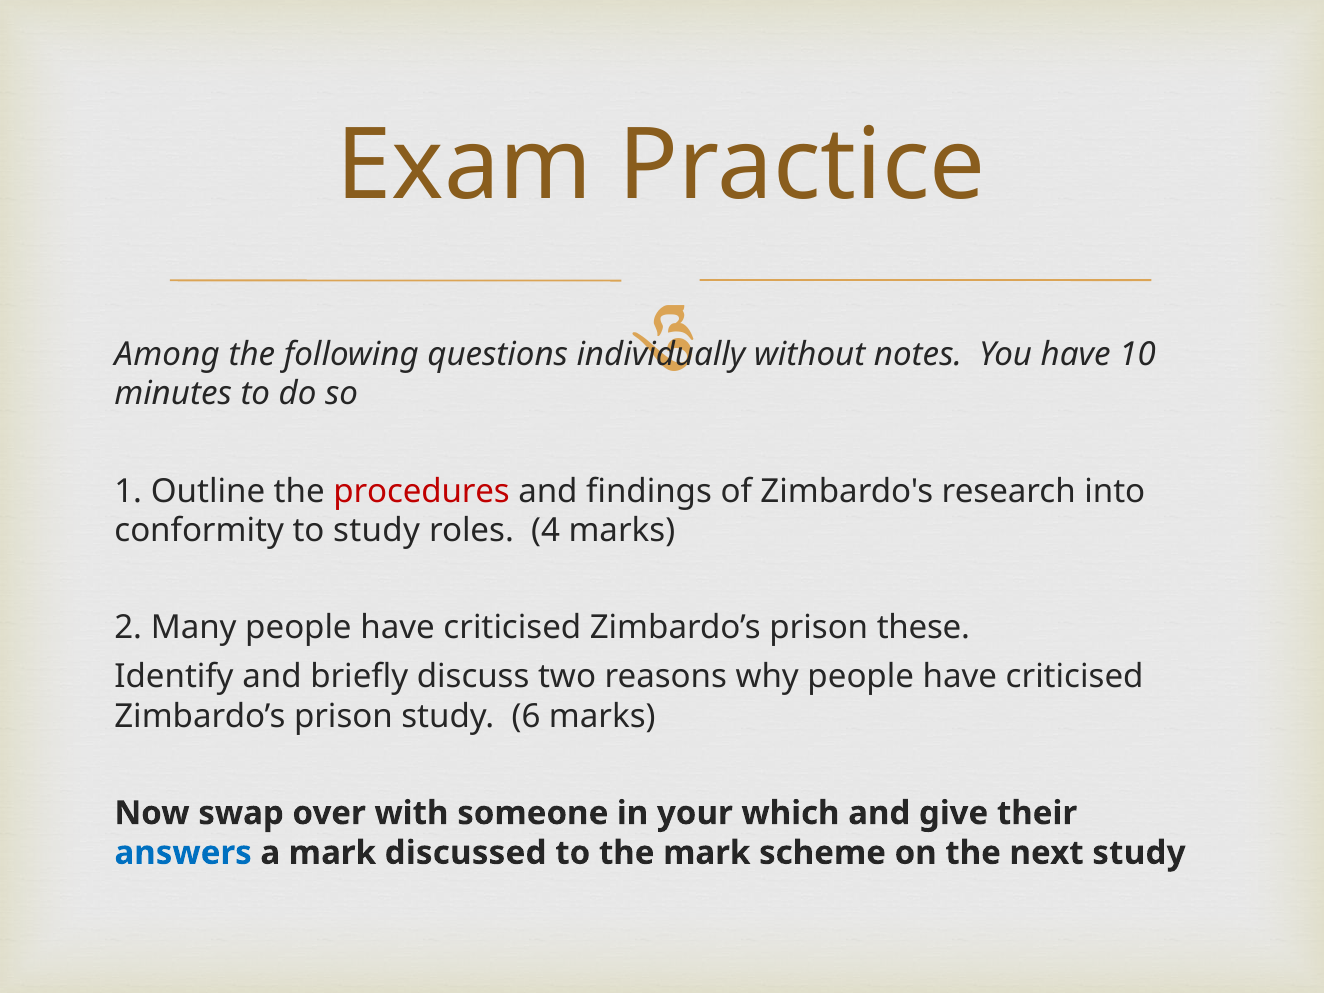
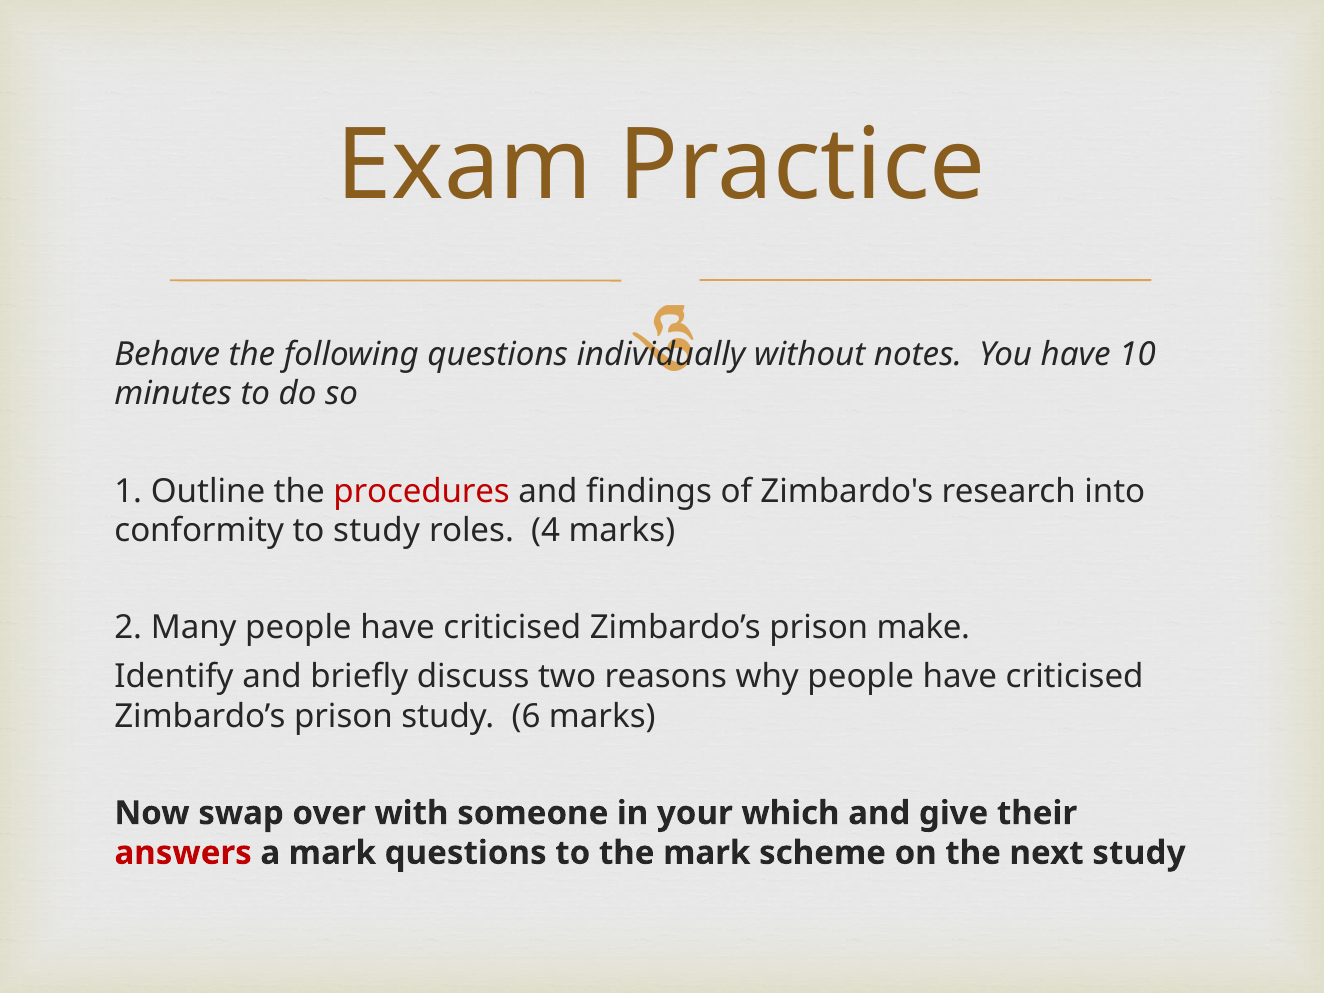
Among: Among -> Behave (167, 354)
these: these -> make (923, 628)
answers colour: blue -> red (183, 853)
mark discussed: discussed -> questions (466, 853)
